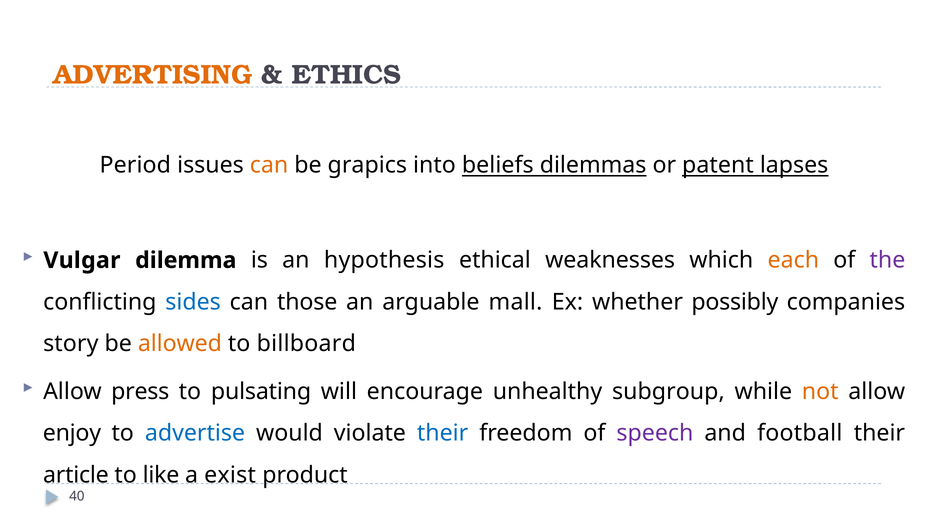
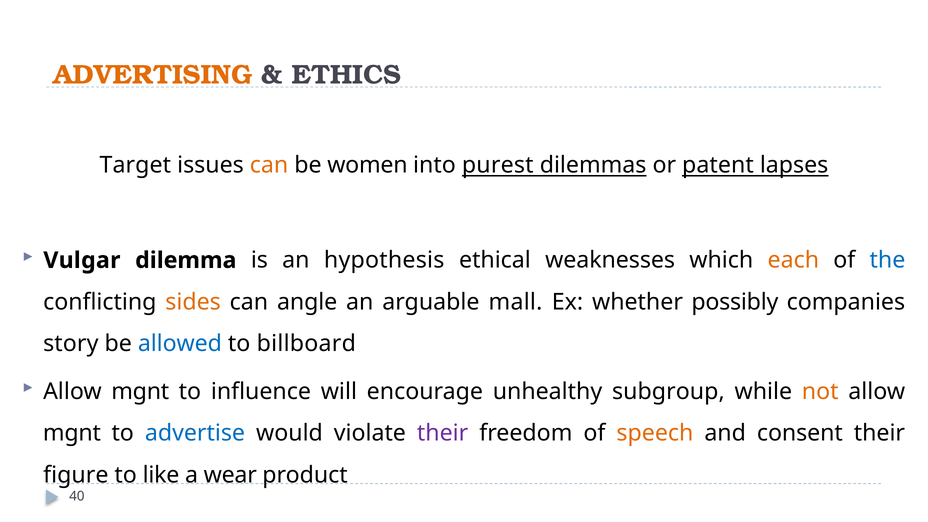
Period: Period -> Target (135, 165)
grapics: grapics -> women (367, 165)
beliefs: beliefs -> purest (498, 165)
the colour: purple -> blue (887, 260)
sides colour: blue -> orange (193, 302)
those: those -> angle (307, 302)
allowed colour: orange -> blue (180, 343)
press: press -> mgnt (140, 391)
pulsating: pulsating -> influence (261, 391)
enjoy: enjoy -> mgnt (72, 433)
their colour: blue -> purple (443, 433)
speech colour: purple -> orange (655, 433)
football: football -> consent (800, 433)
article: article -> figure (76, 474)
exist: exist -> wear (230, 474)
